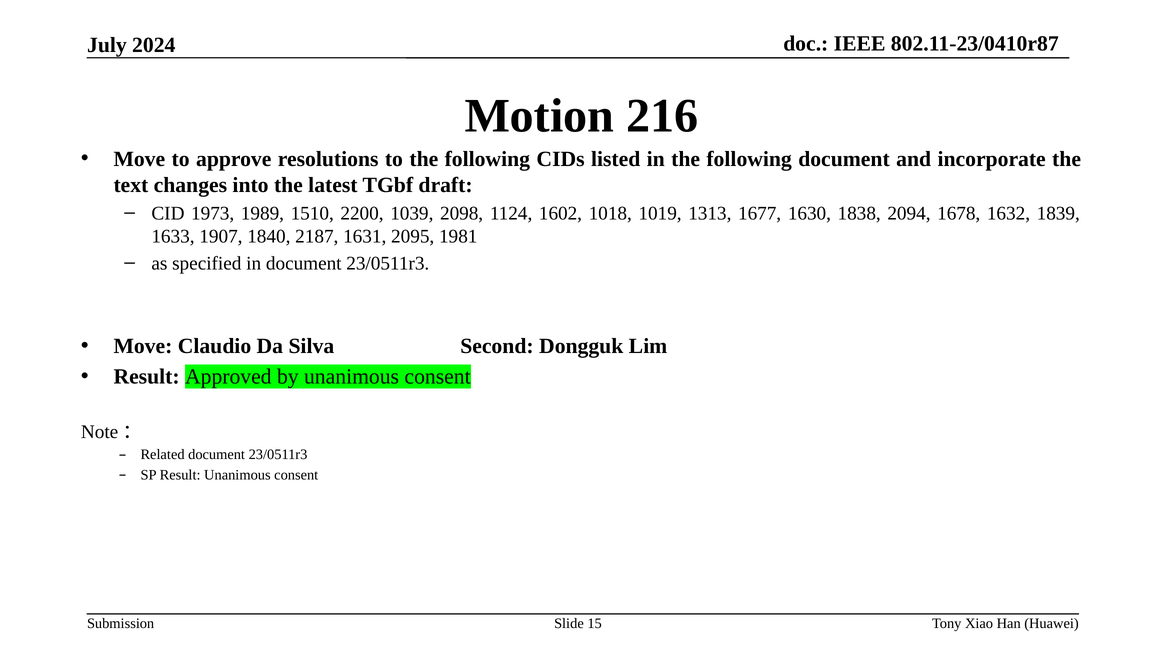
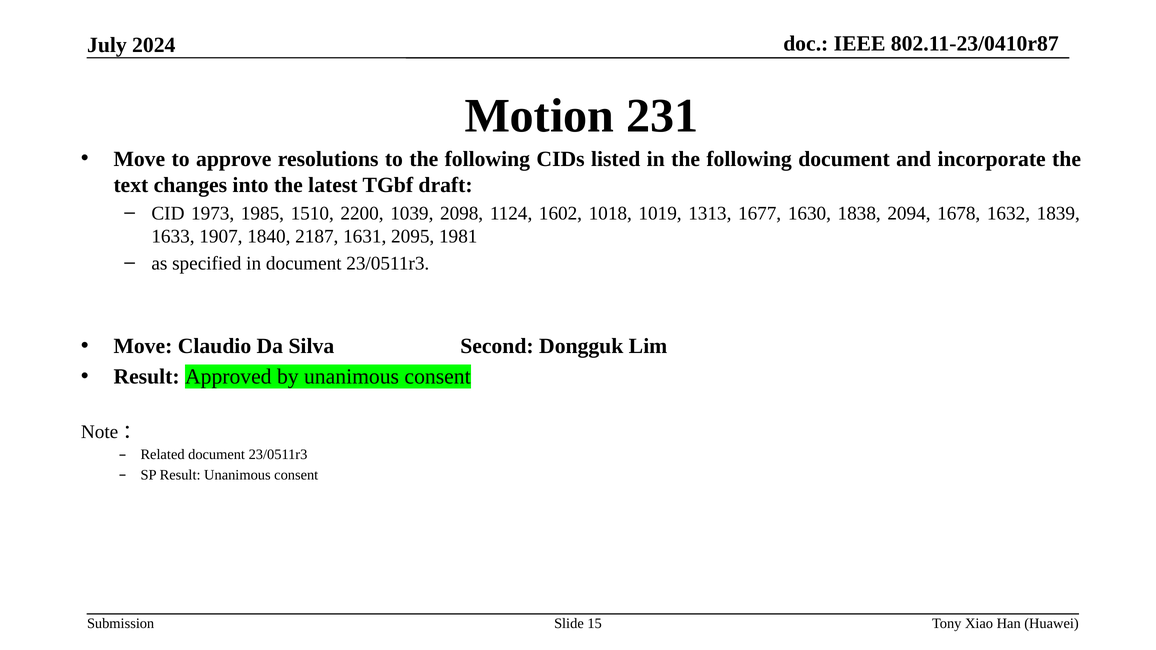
216: 216 -> 231 (662, 116)
1989: 1989 -> 1985 (262, 213)
